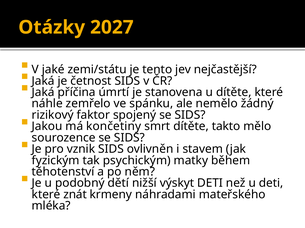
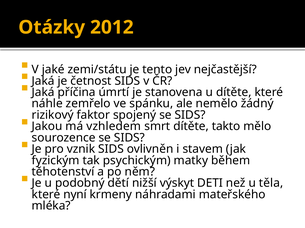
2027: 2027 -> 2012 (112, 27)
končetiny: končetiny -> vzhledem (114, 127)
u deti: deti -> těla (271, 184)
znát: znát -> nyní (75, 195)
